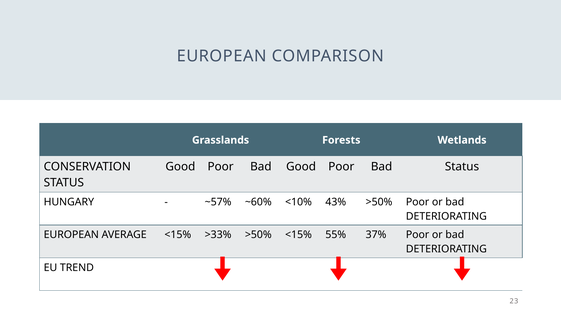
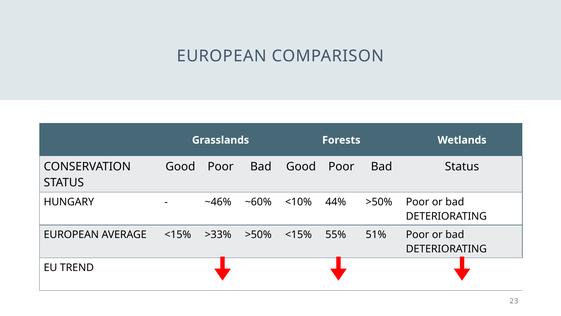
~57%: ~57% -> ~46% (218, 202)
43%: 43% -> 44% (336, 202)
37%: 37% -> 51% (376, 235)
